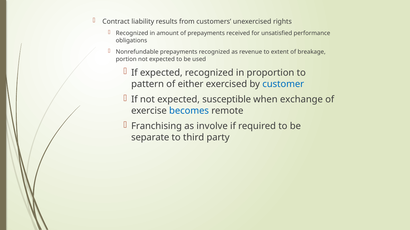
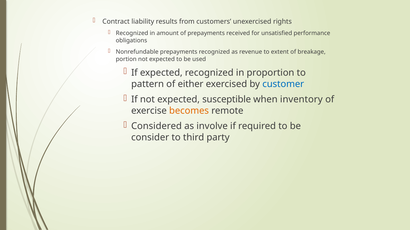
exchange: exchange -> inventory (301, 100)
becomes colour: blue -> orange (189, 111)
Franchising: Franchising -> Considered (157, 127)
separate: separate -> consider (150, 138)
